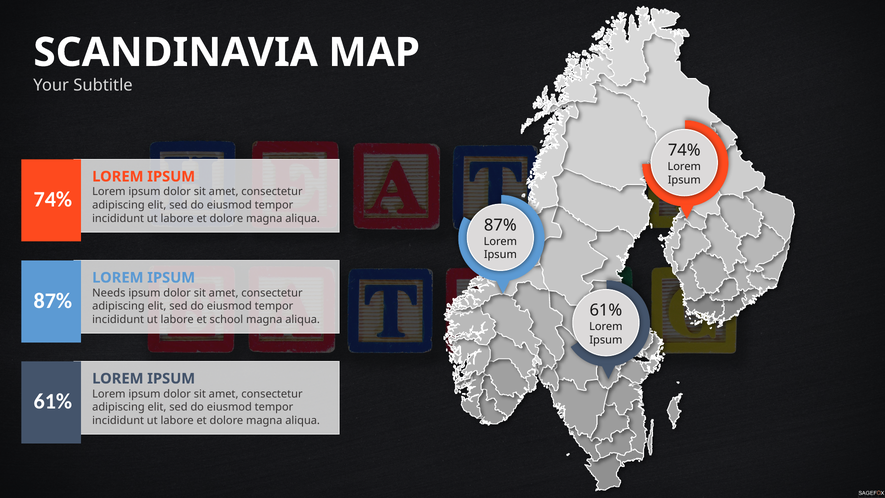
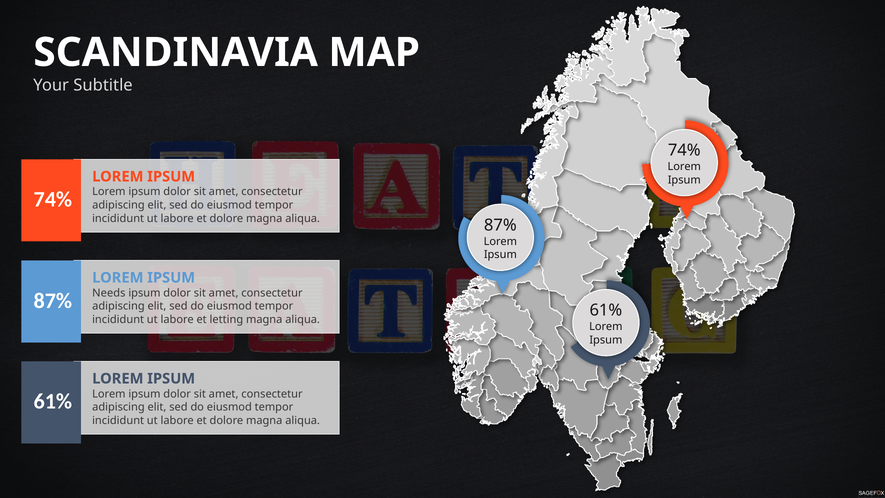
school: school -> letting (226, 319)
